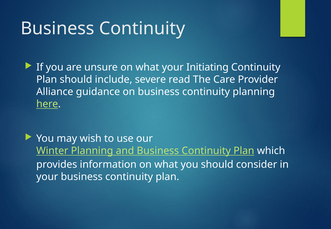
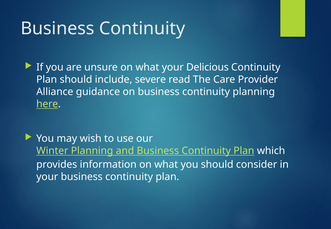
Initiating: Initiating -> Delicious (207, 67)
